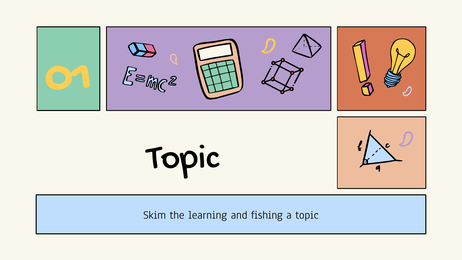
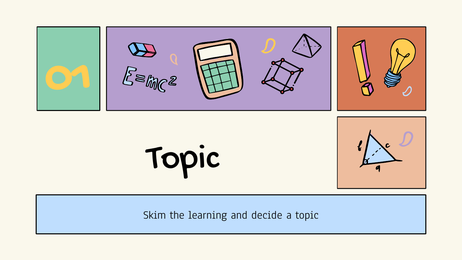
fishing: fishing -> decide (267, 215)
